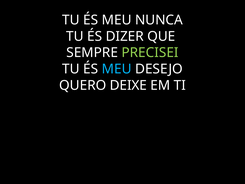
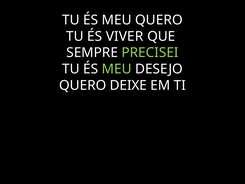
MEU NUNCA: NUNCA -> QUERO (159, 20)
DIZER: DIZER -> VIVER (125, 36)
MEU colour: light blue -> light green (117, 69)
